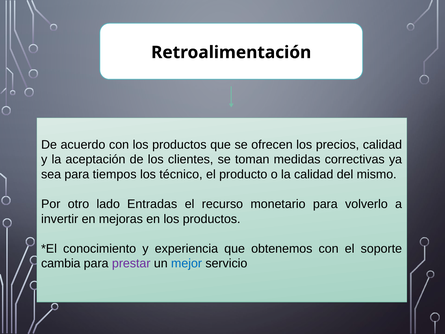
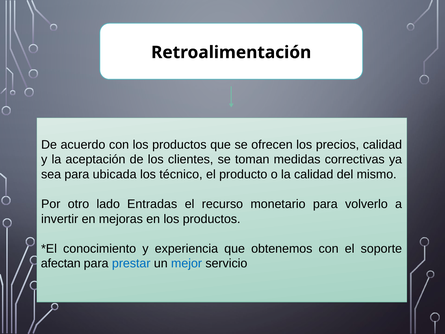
tiempos: tiempos -> ubicada (115, 174)
cambia: cambia -> afectan (61, 263)
prestar colour: purple -> blue (131, 263)
